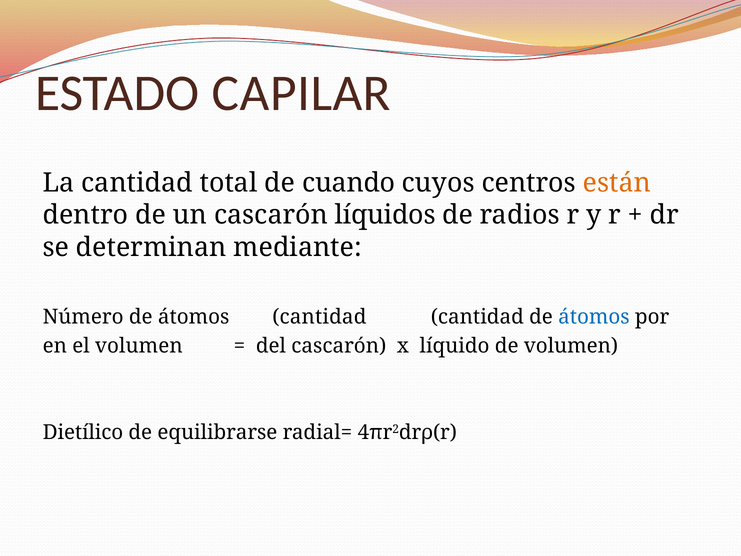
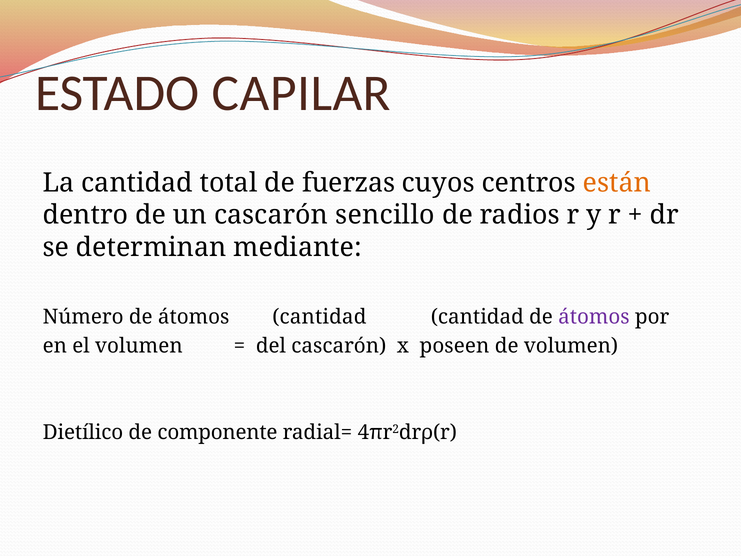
cuando: cuando -> fuerzas (349, 183)
líquidos: líquidos -> sencillo (385, 215)
átomos colour: blue -> purple (594, 317)
líquido: líquido -> poseen (454, 346)
equilibrarse: equilibrarse -> componente (217, 432)
